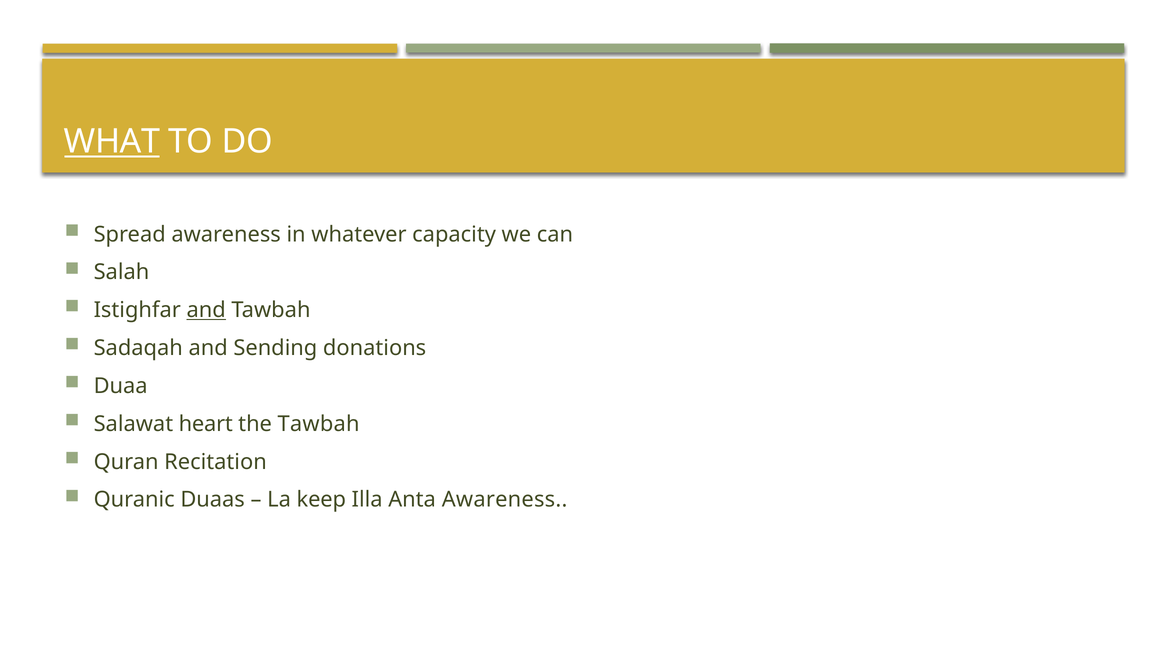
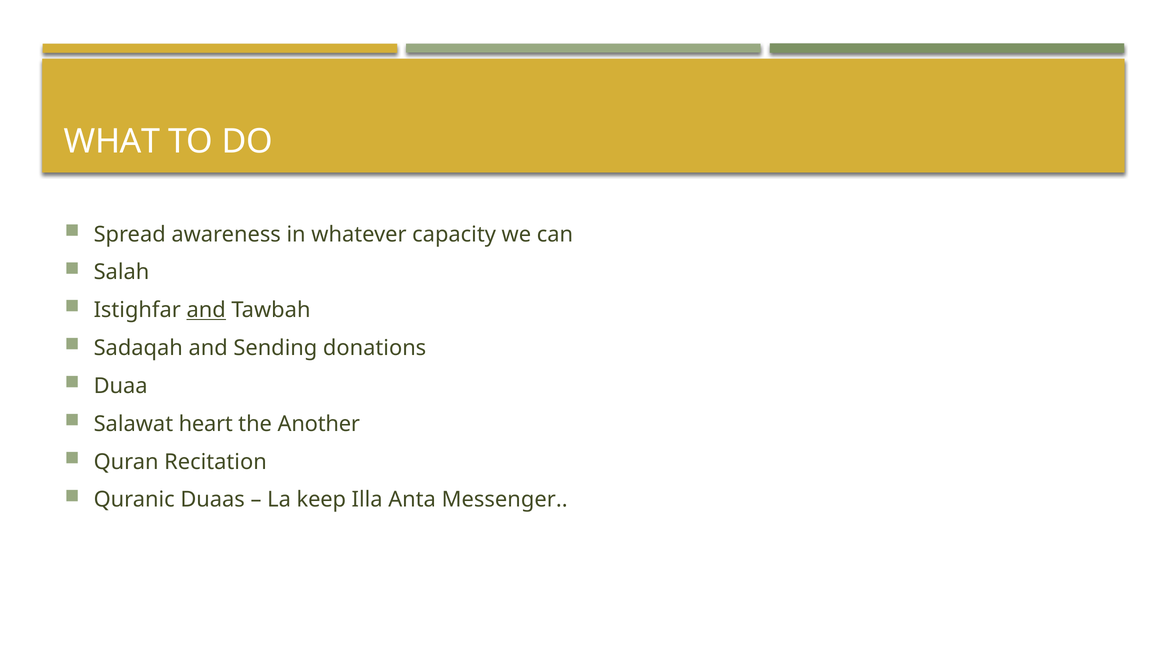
WHAT underline: present -> none (112, 142)
the Tawbah: Tawbah -> Another (319, 424)
Anta Awareness: Awareness -> Messenger (505, 500)
